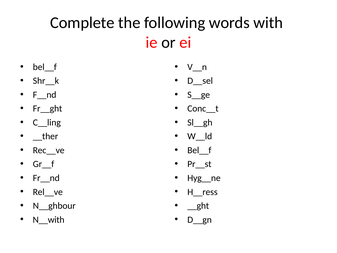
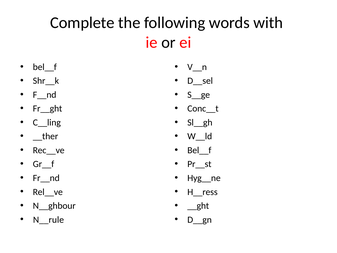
N__with: N__with -> N__rule (48, 219)
